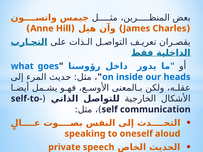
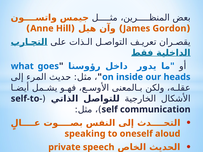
Charles: Charles -> Gordon (169, 28)
